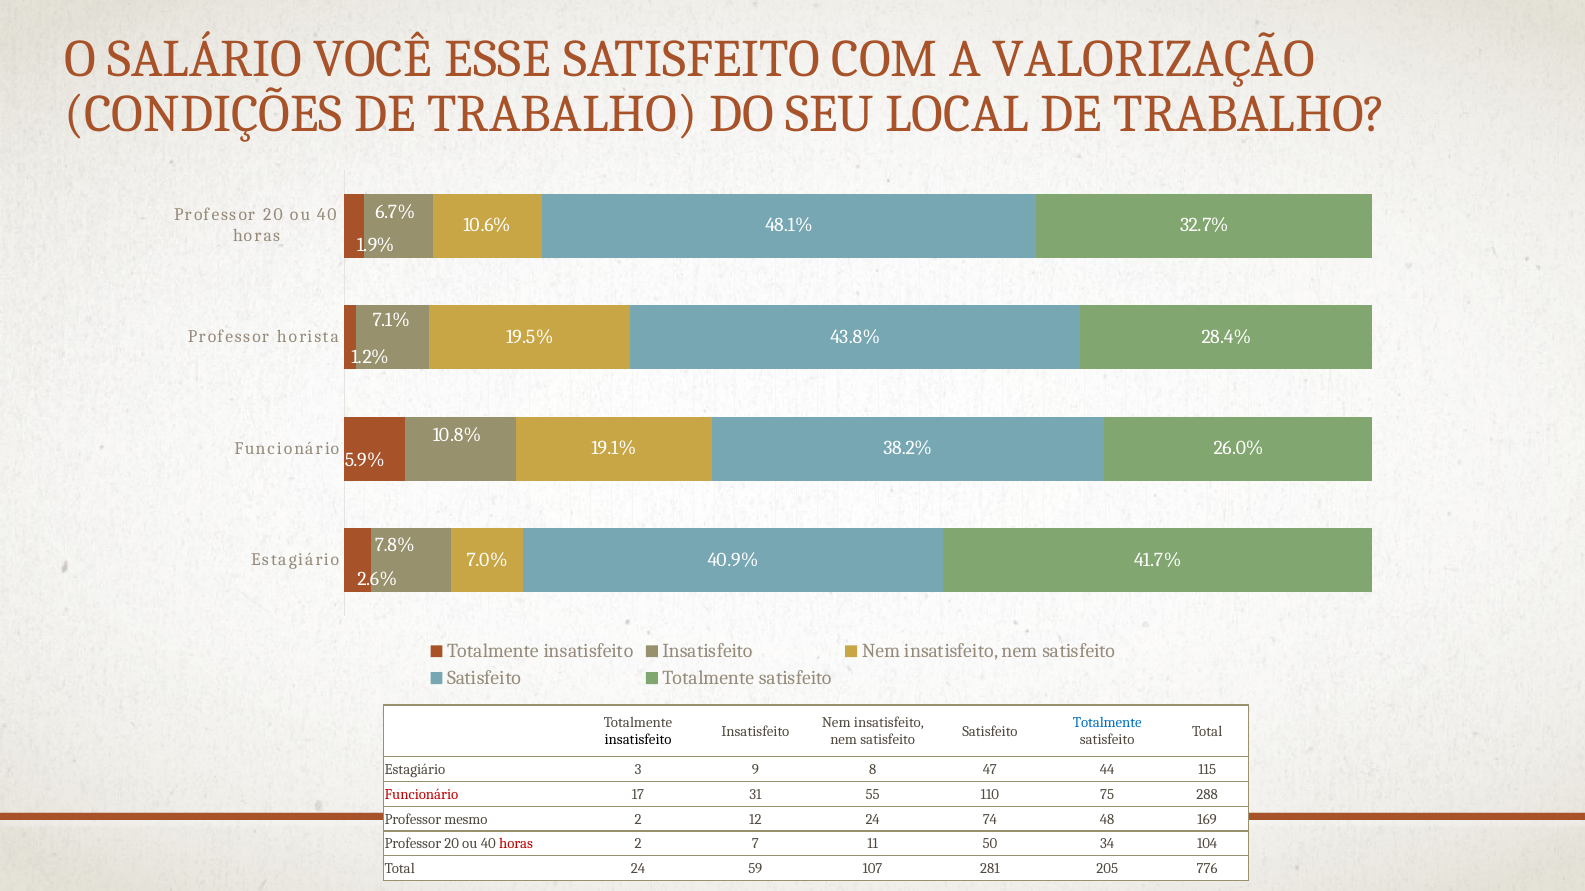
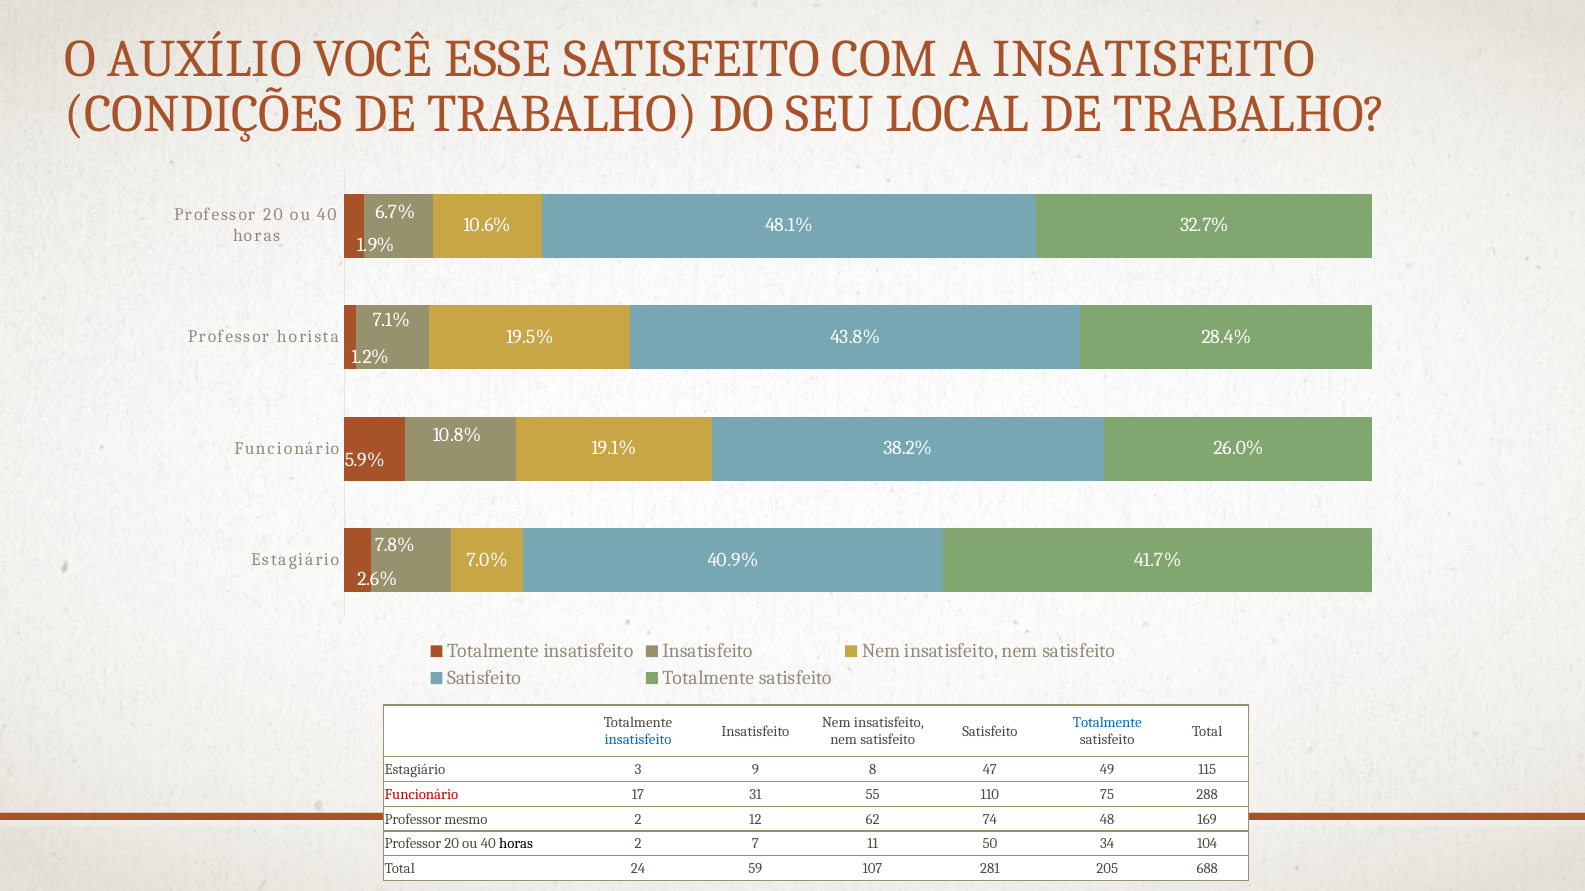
SALÁRIO: SALÁRIO -> AUXÍLIO (205, 59)
A VALORIZAÇÃO: VALORIZAÇÃO -> INSATISFEITO (1154, 59)
insatisfeito colour: black -> blue (638, 741)
44: 44 -> 49 (1107, 770)
12 24: 24 -> 62 (873, 820)
horas colour: red -> black (516, 844)
776: 776 -> 688 (1207, 869)
